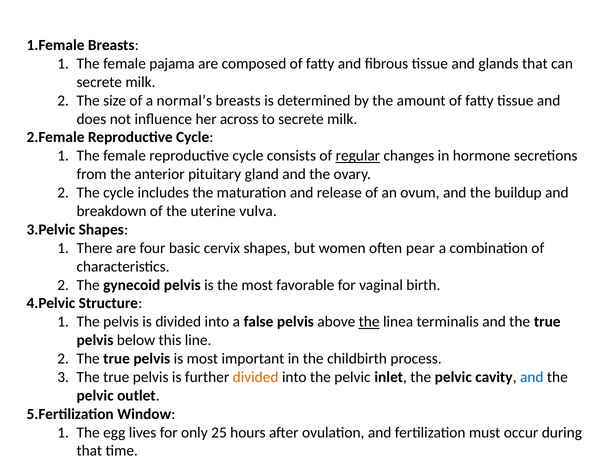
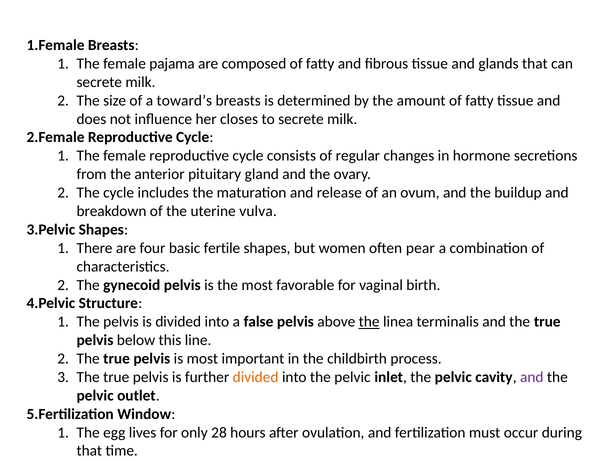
normal’s: normal’s -> toward’s (184, 101)
across: across -> closes (239, 119)
regular underline: present -> none (358, 156)
cervix: cervix -> fertile (222, 248)
and colour: blue -> purple (532, 377)
25: 25 -> 28 (219, 433)
